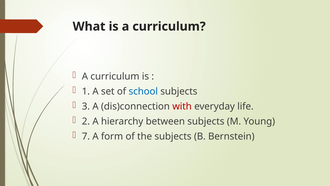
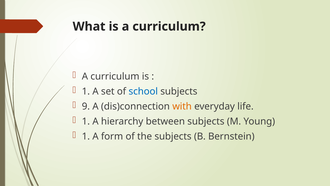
3: 3 -> 9 (86, 106)
with colour: red -> orange (182, 106)
2: 2 -> 1 (86, 121)
7: 7 -> 1 (86, 136)
